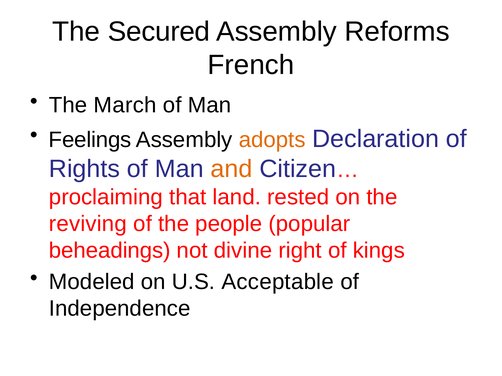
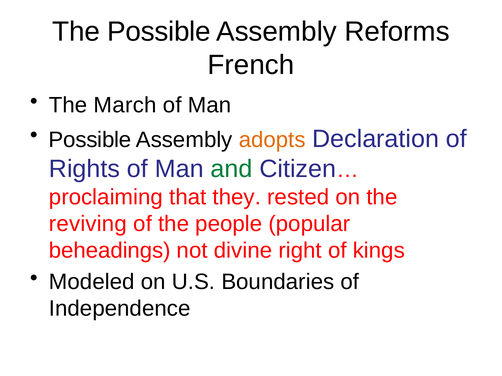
The Secured: Secured -> Possible (159, 32)
Feelings: Feelings -> Possible (90, 140)
and colour: orange -> green (232, 169)
land: land -> they (237, 197)
Acceptable: Acceptable -> Boundaries (278, 282)
